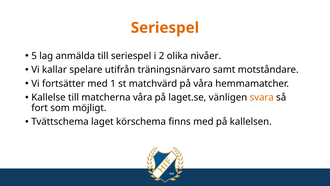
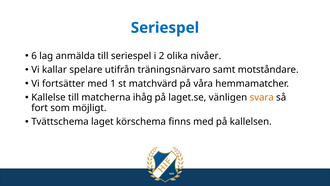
Seriespel colour: orange -> blue (165, 28)
5: 5 -> 6 (34, 56)
matcherna våra: våra -> ihåg (143, 97)
